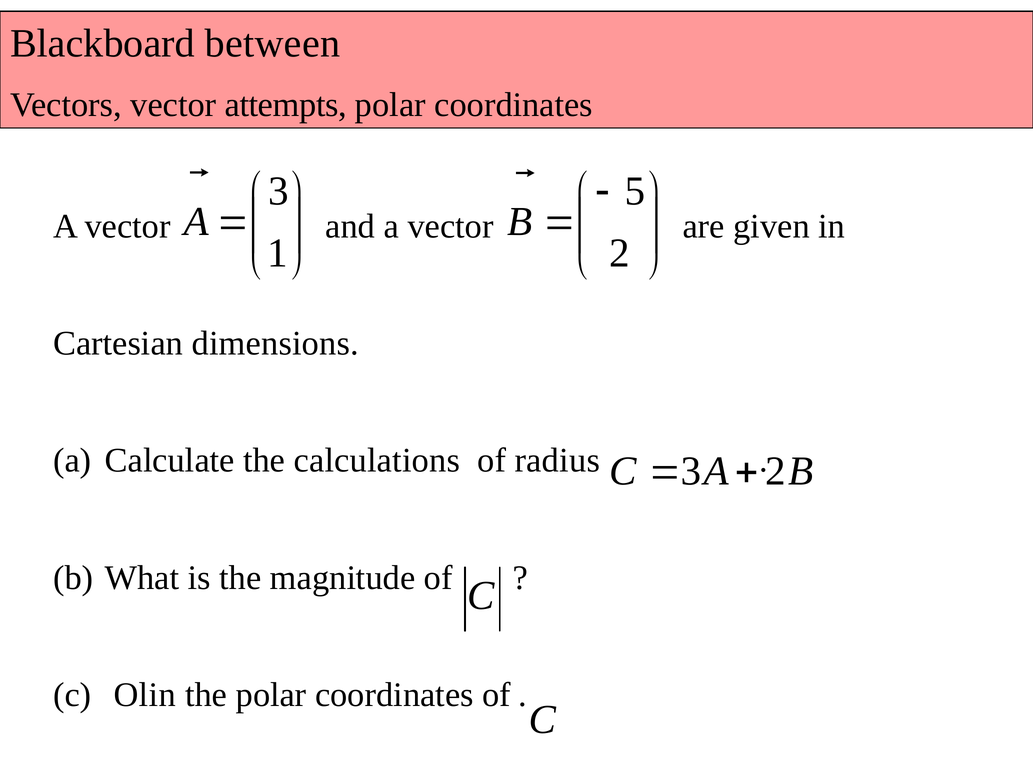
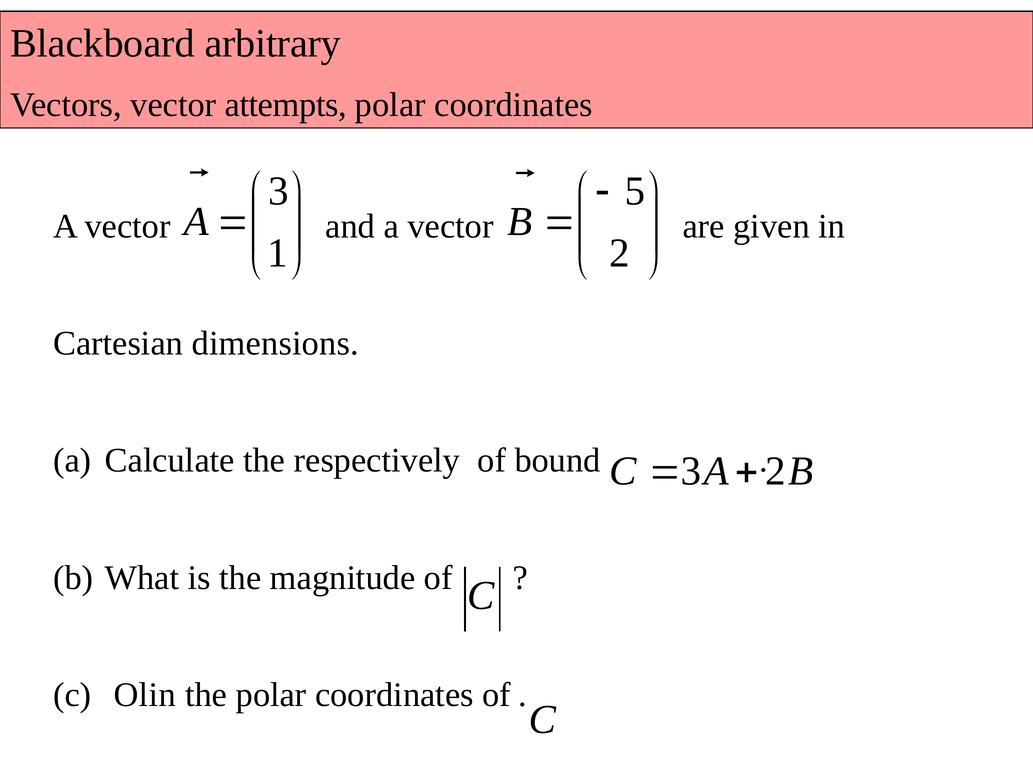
between: between -> arbitrary (273, 43)
calculations: calculations -> respectively (377, 460)
radius: radius -> bound (558, 460)
